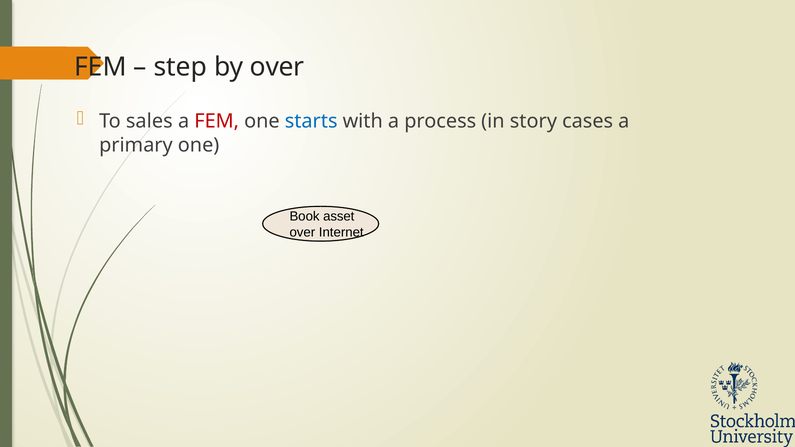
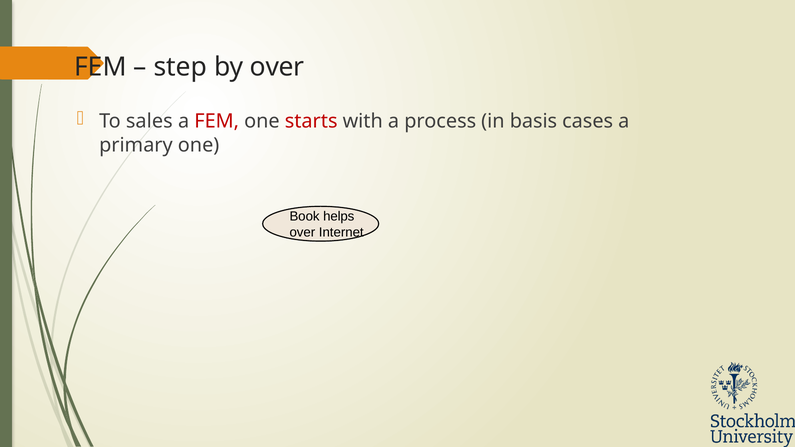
starts colour: blue -> red (311, 121)
story: story -> basis (533, 121)
asset: asset -> helps (339, 217)
